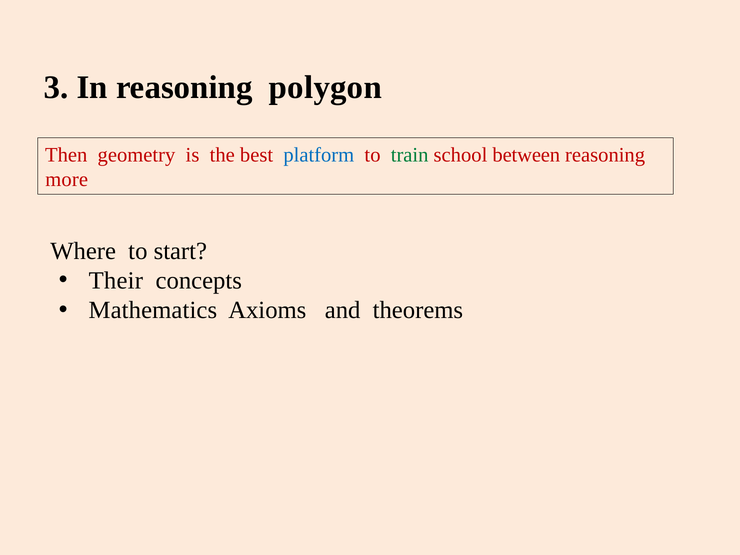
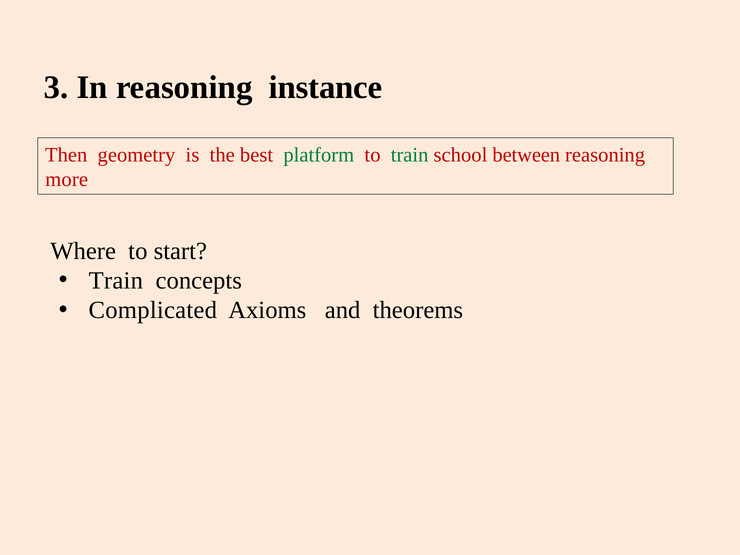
polygon: polygon -> instance (326, 88)
platform colour: blue -> green (319, 155)
Their: Their -> Train (116, 281)
Mathematics: Mathematics -> Complicated (153, 310)
